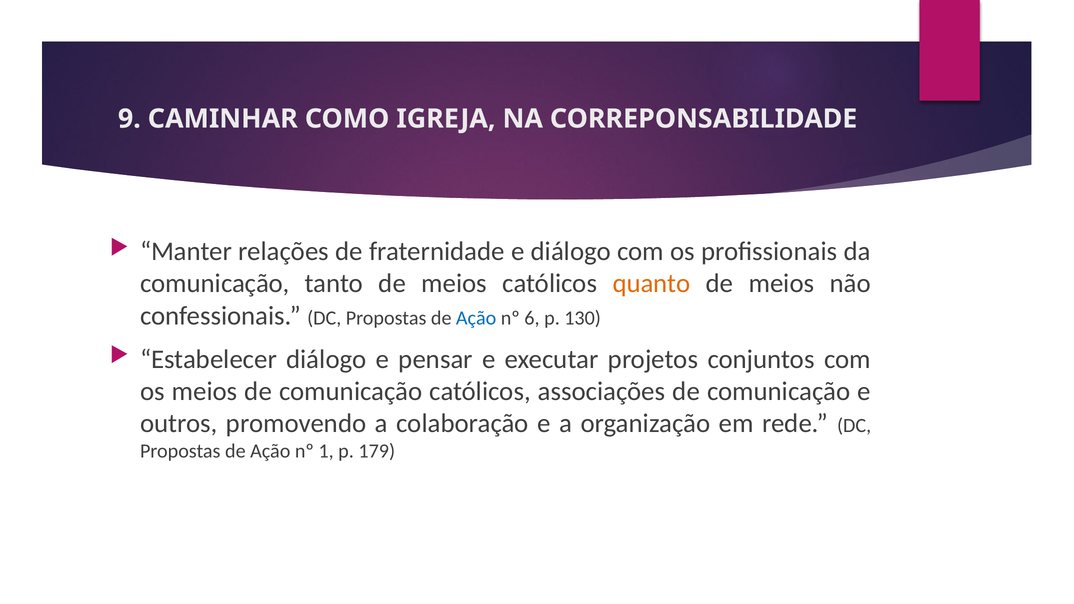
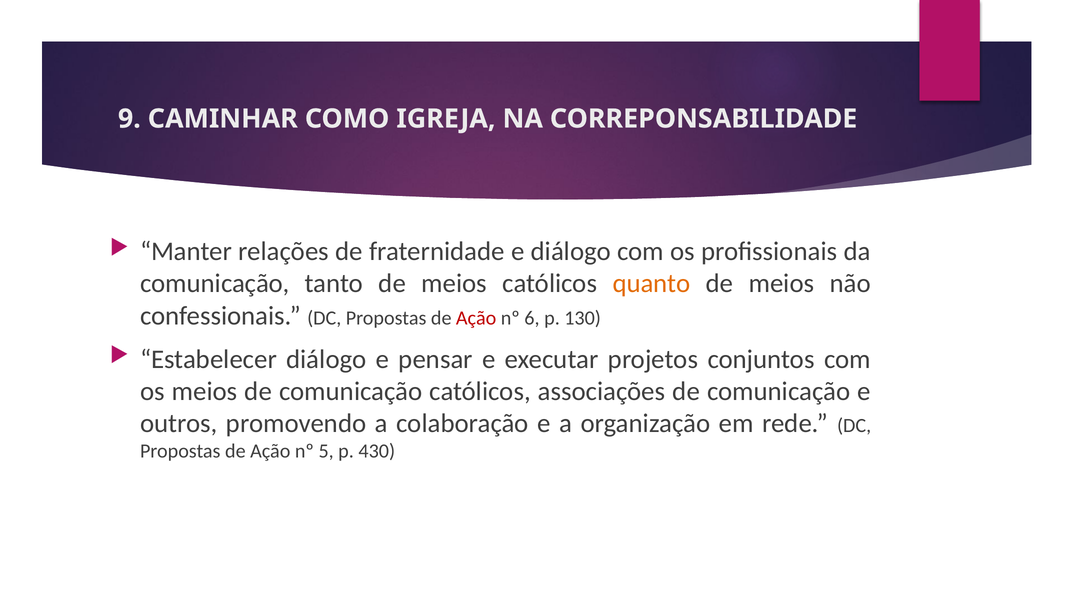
Ação colour: blue -> red (476, 318)
1: 1 -> 5 (326, 451)
179: 179 -> 430 (377, 451)
